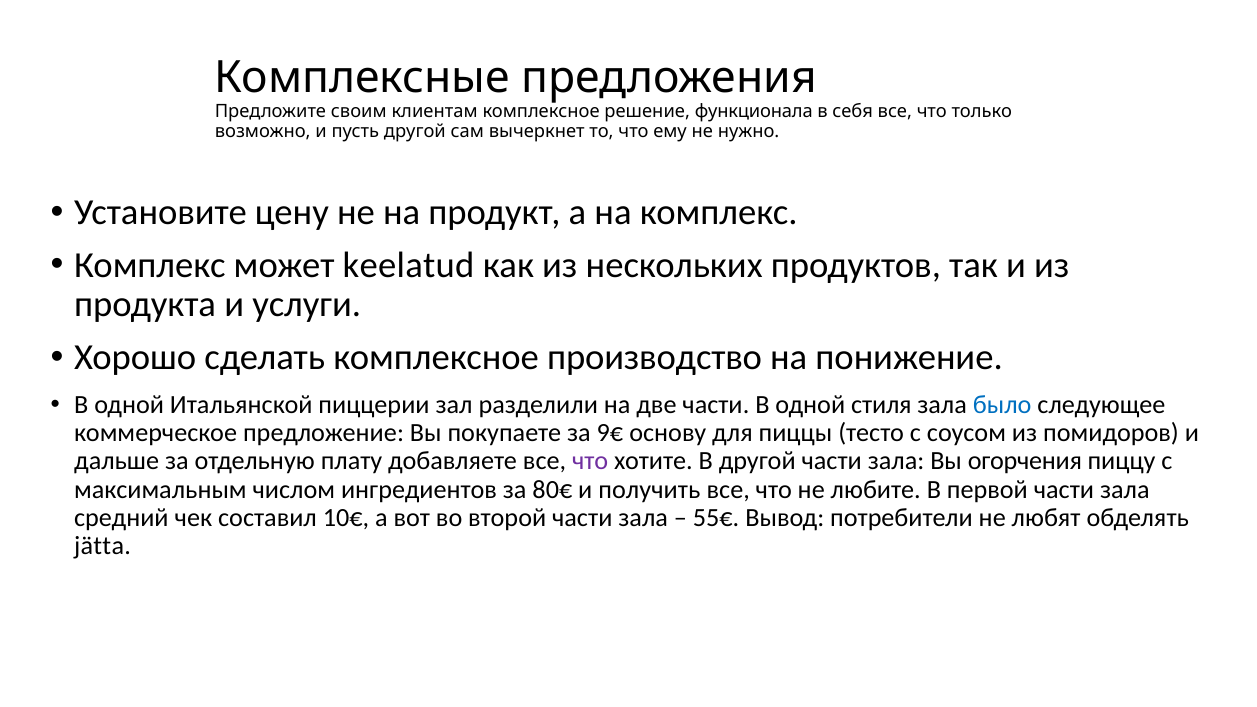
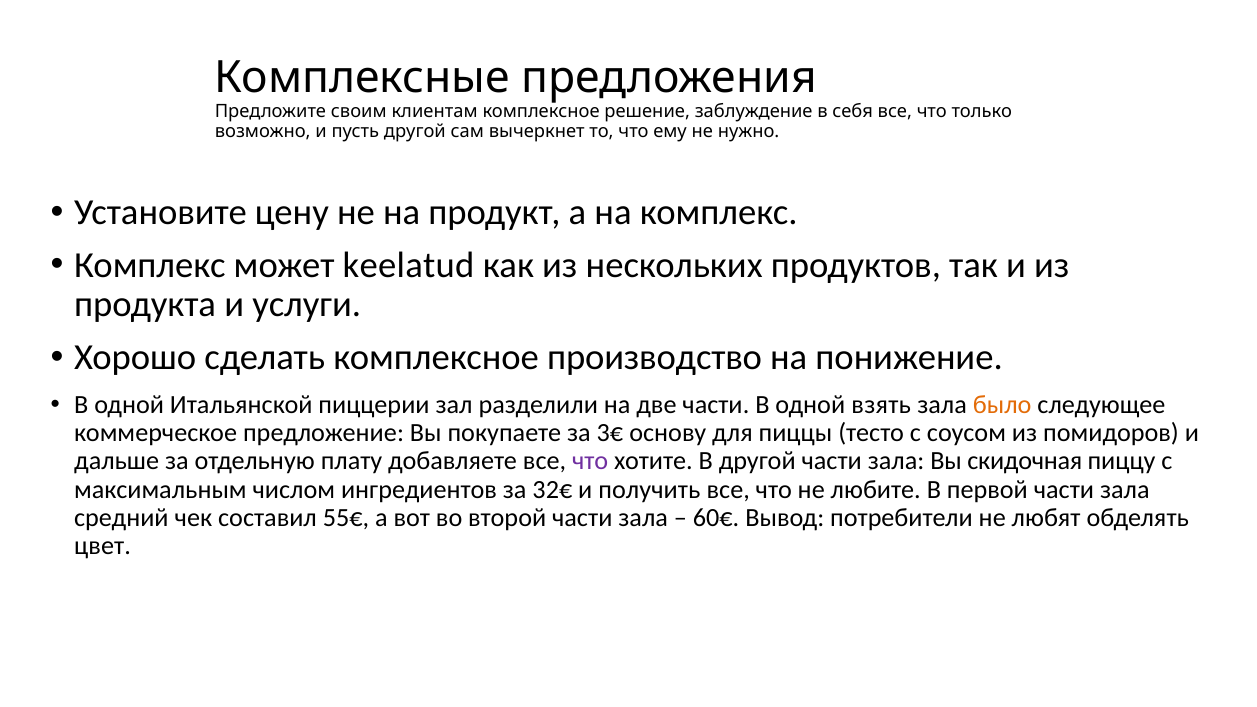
функционала: функционала -> заблуждение (754, 112)
стиля: стиля -> взять (881, 405)
было colour: blue -> orange (1002, 405)
9€: 9€ -> 3€ (610, 433)
огорчения: огорчения -> скидочная (1025, 461)
80€: 80€ -> 32€ (552, 489)
10€: 10€ -> 55€ (346, 518)
55€: 55€ -> 60€ (716, 518)
jätta: jätta -> цвет (103, 546)
